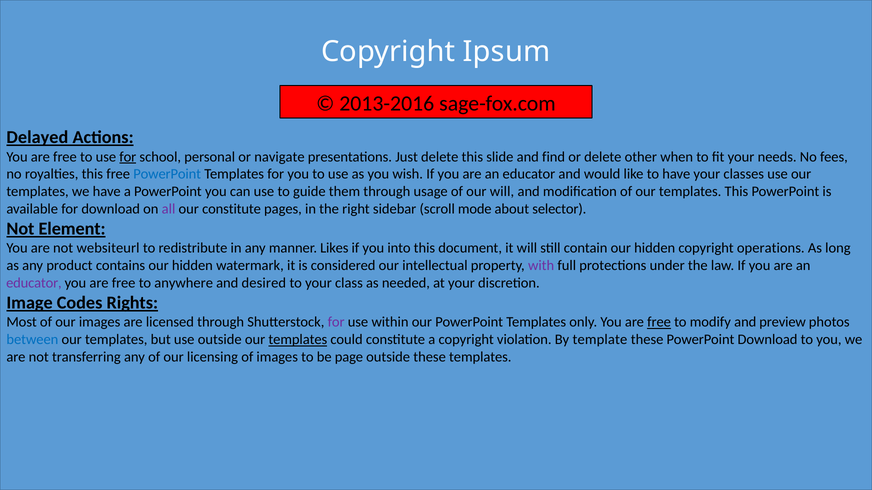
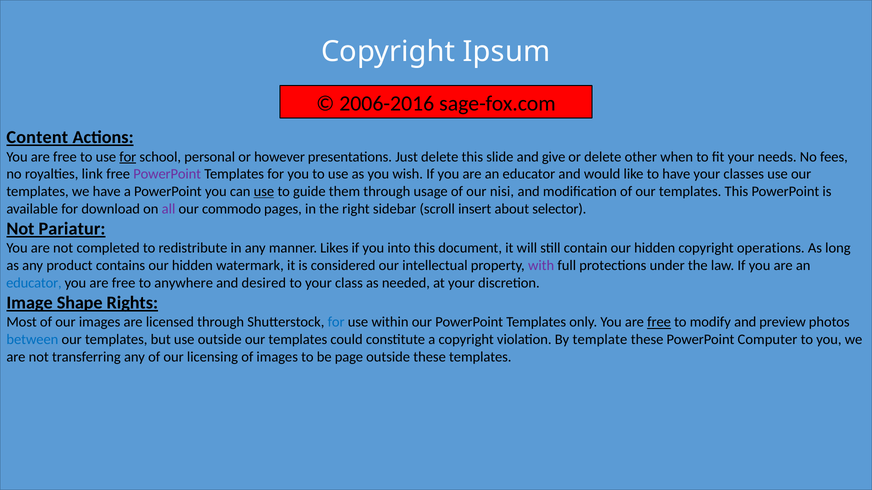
2013-2016: 2013-2016 -> 2006-2016 (387, 103)
Delayed: Delayed -> Content (37, 138)
navigate: navigate -> however (280, 157)
find: find -> give (554, 157)
royalties this: this -> link (92, 174)
PowerPoint colour: blue -> purple (167, 174)
use underline: none -> present (264, 192)
our will: will -> nisi (502, 192)
our constitute: constitute -> commodo (232, 209)
mode: mode -> insert (475, 209)
Element: Element -> Pariatur (72, 229)
websiteurl: websiteurl -> completed (108, 248)
educator colour: purple -> blue (34, 283)
Codes: Codes -> Shape (80, 303)
for colour: purple -> blue (336, 323)
templates underline: present -> none (298, 340)
PowerPoint Download: Download -> Computer (767, 340)
